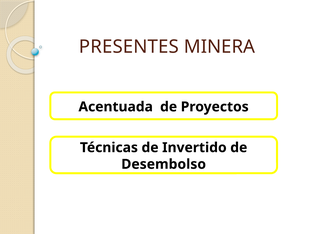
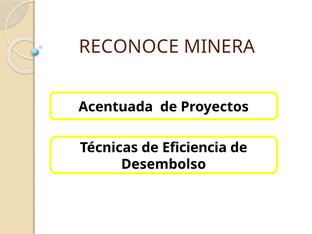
PRESENTES: PRESENTES -> RECONOCE (129, 47)
Invertido: Invertido -> Eficiencia (194, 148)
